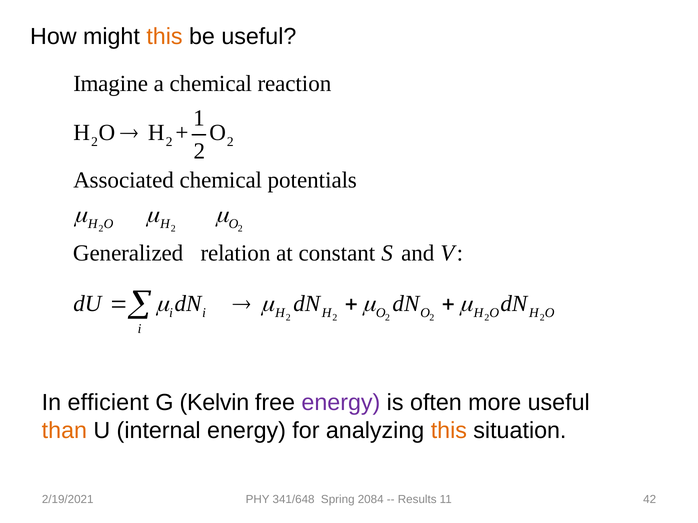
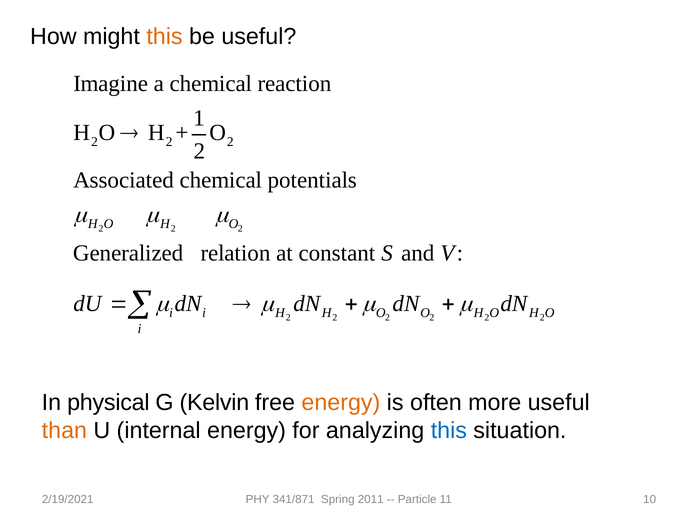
efficient: efficient -> physical (108, 403)
energy colour: purple -> orange (341, 403)
this colour: orange -> blue (449, 431)
341/648: 341/648 -> 341/871 (294, 500)
2084: 2084 -> 2011 (371, 500)
Results: Results -> Particle (417, 500)
42: 42 -> 10 (650, 500)
